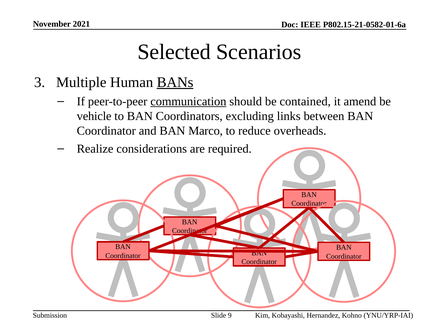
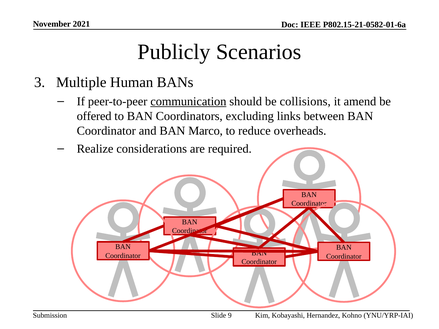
Selected: Selected -> Publicly (174, 52)
BANs underline: present -> none (175, 82)
contained: contained -> collisions (305, 102)
vehicle: vehicle -> offered (94, 116)
